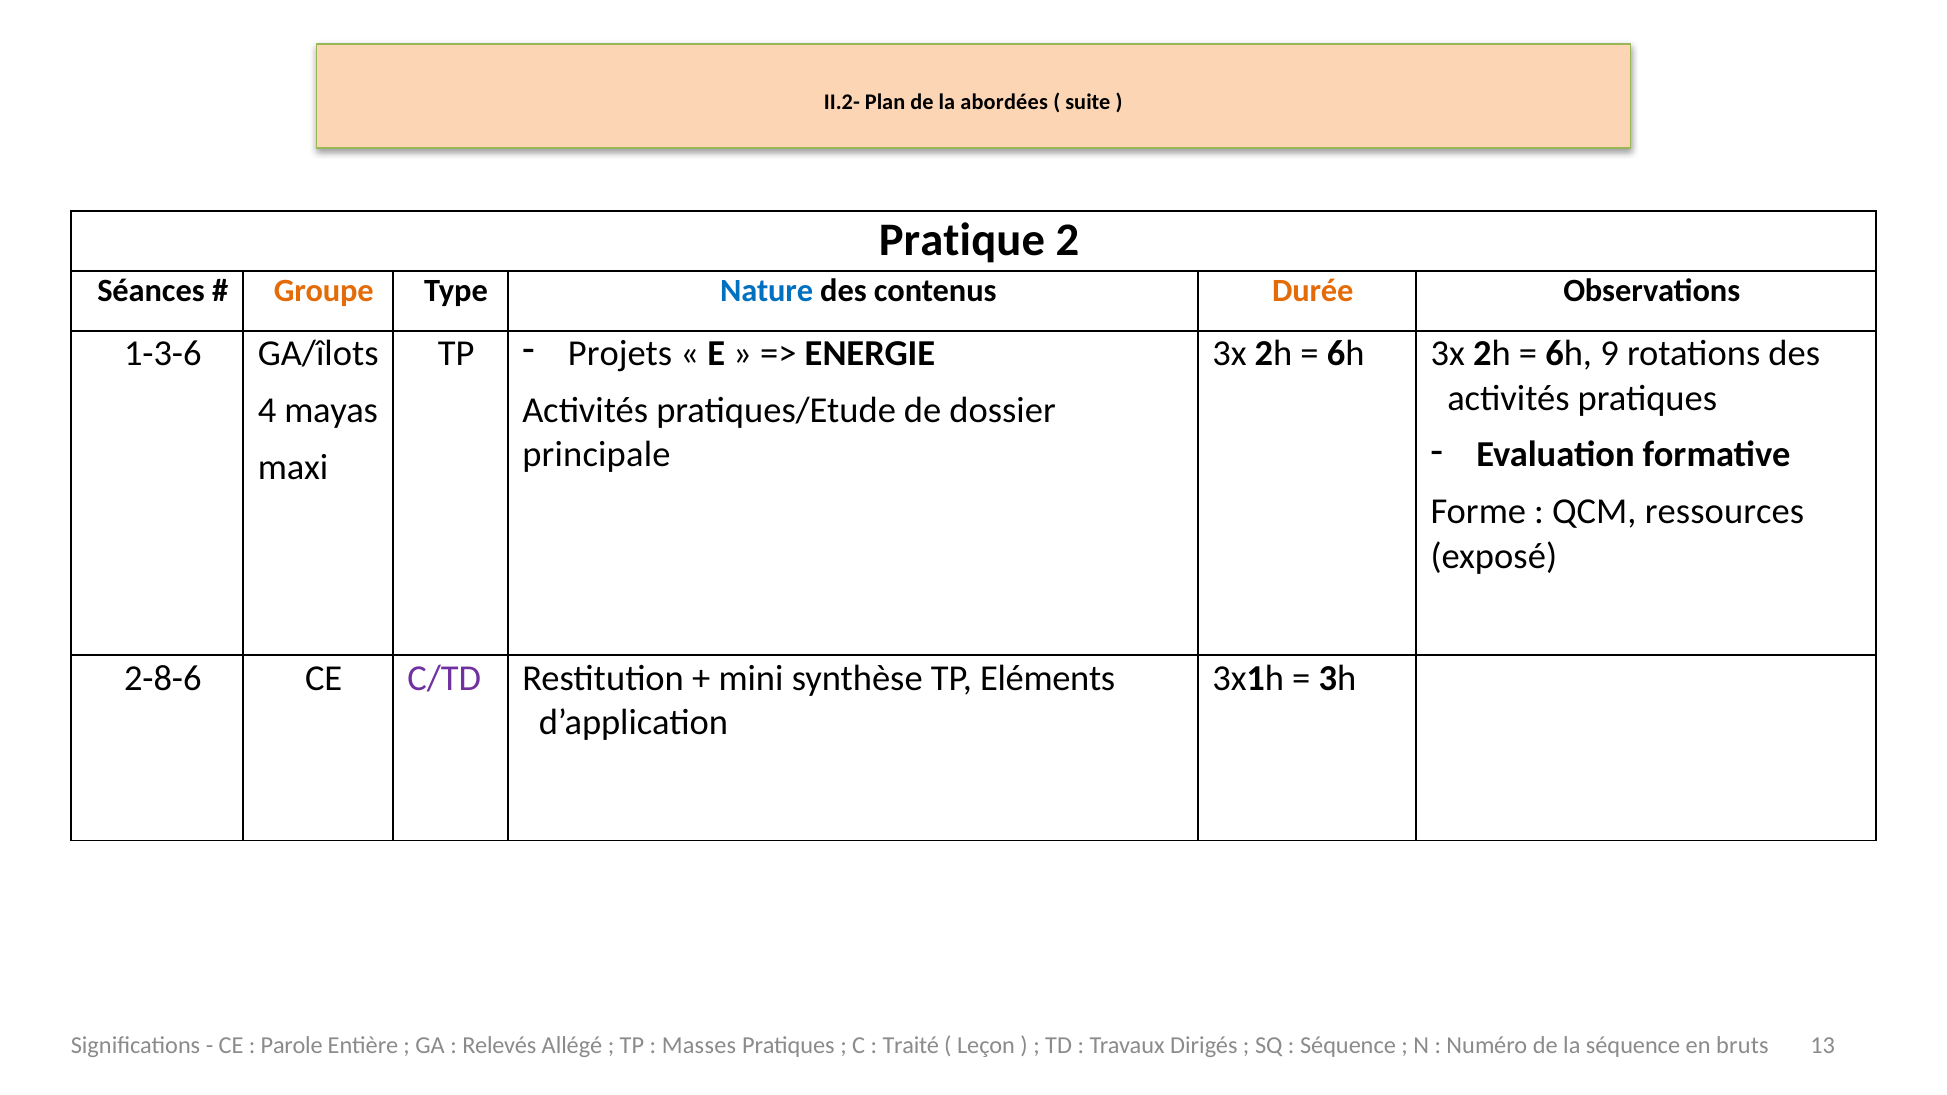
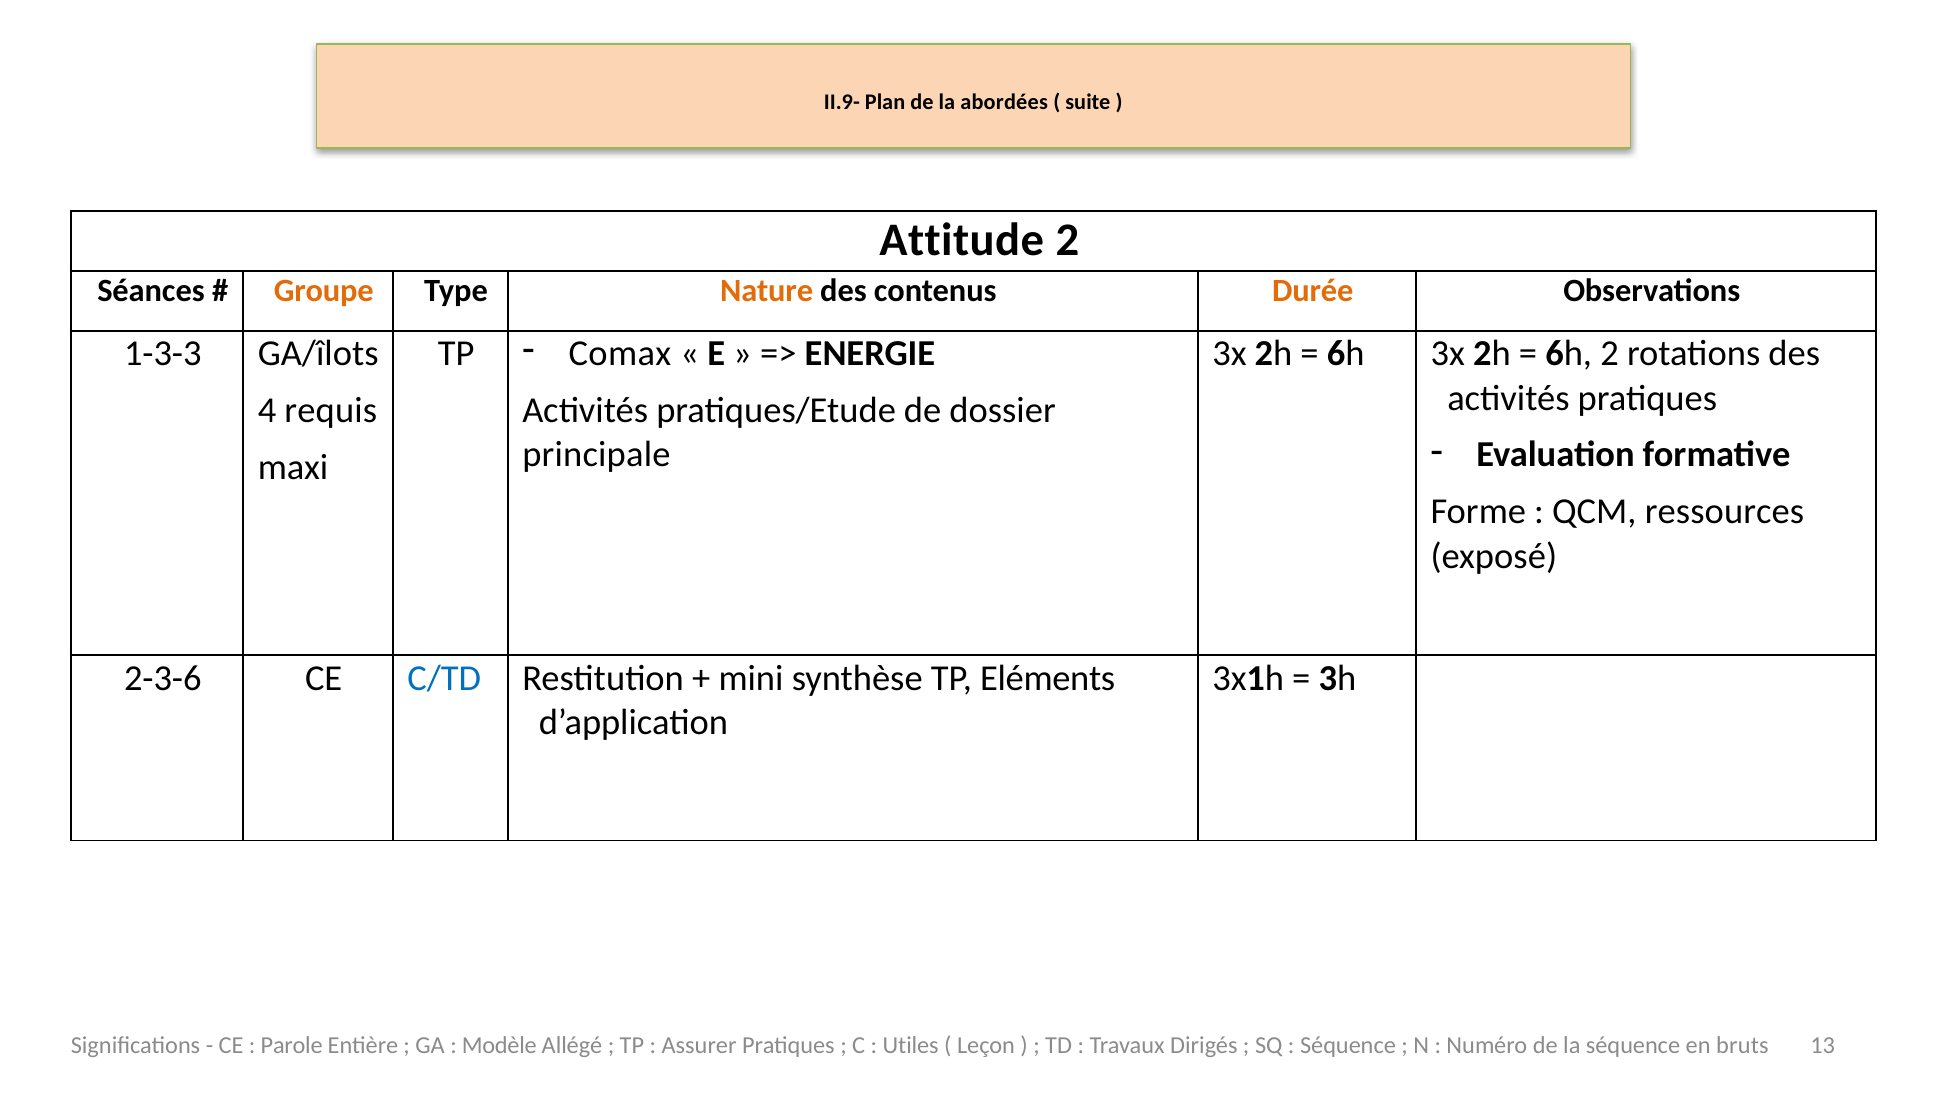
II.2-: II.2- -> II.9- (842, 103)
Pratique: Pratique -> Attitude (962, 240)
Nature colour: blue -> orange (767, 291)
1-3-6: 1-3-6 -> 1-3-3 (163, 354)
Projets: Projets -> Comax (620, 354)
6h 9: 9 -> 2 (1610, 354)
mayas: mayas -> requis (331, 410)
2-8-6: 2-8-6 -> 2-3-6 (163, 678)
C/TD colour: purple -> blue (444, 678)
Relevés: Relevés -> Modèle (499, 1046)
Masses: Masses -> Assurer (699, 1046)
Traité: Traité -> Utiles (911, 1046)
